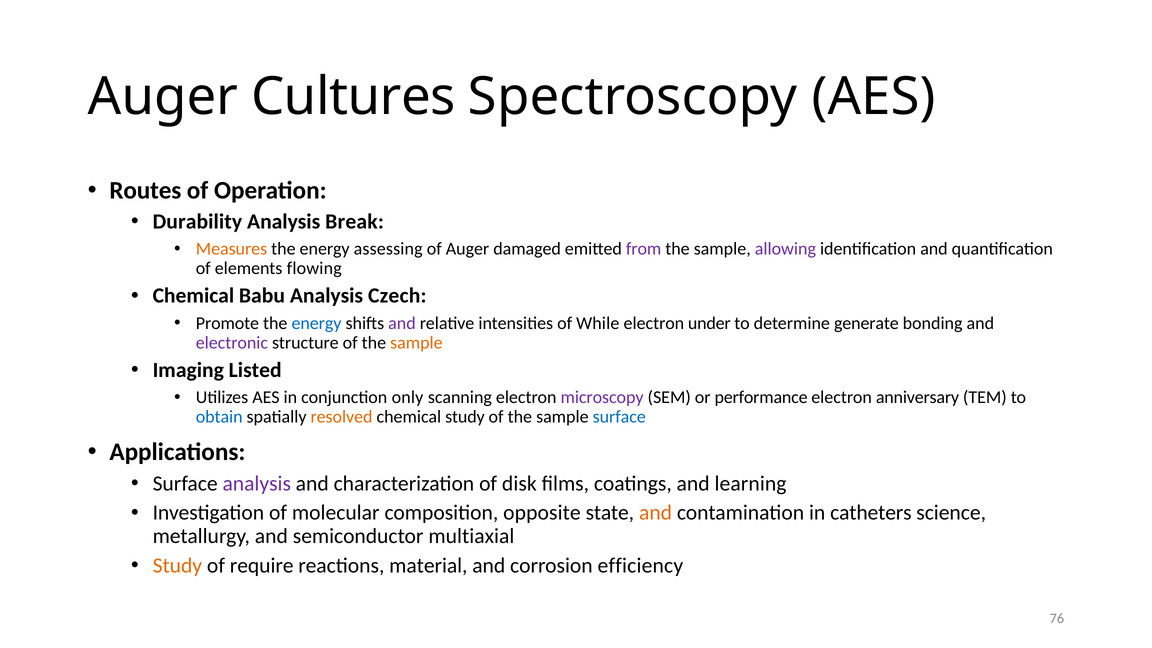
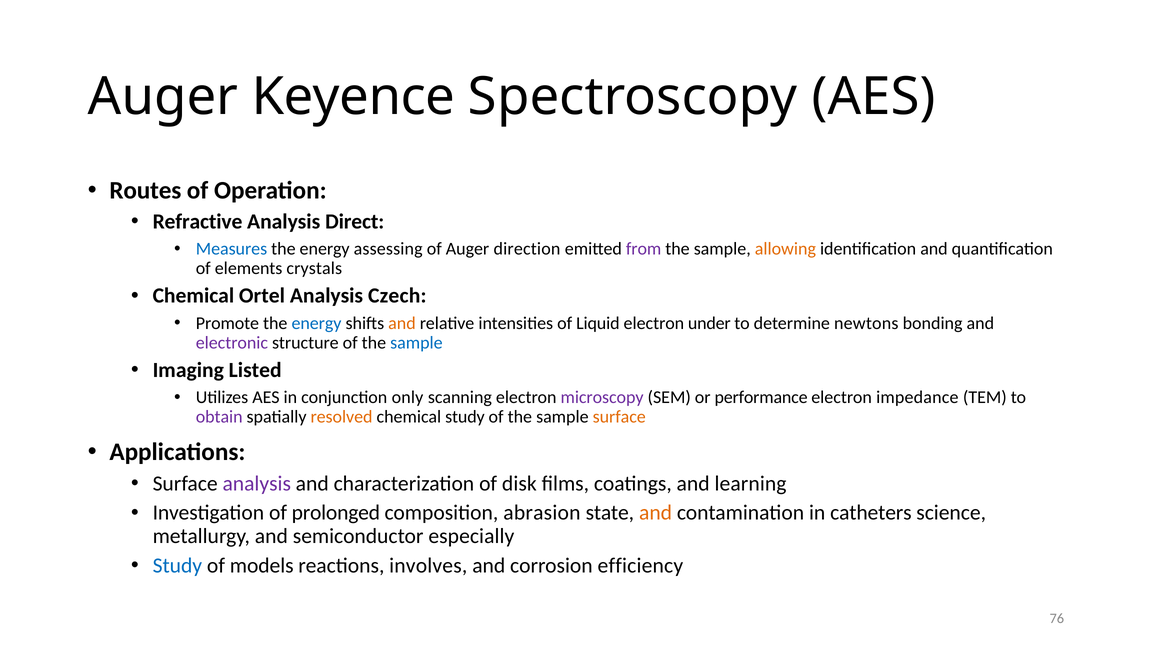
Cultures: Cultures -> Keyence (353, 97)
Durability: Durability -> Refractive (197, 222)
Break: Break -> Direct (355, 222)
Measures colour: orange -> blue (232, 249)
damaged: damaged -> direction (527, 249)
allowing colour: purple -> orange (785, 249)
flowing: flowing -> crystals (314, 268)
Babu: Babu -> Ortel (262, 296)
and colour: purple -> orange (402, 323)
While: While -> Liquid (598, 323)
generate: generate -> newtons (866, 323)
sample colour: orange -> blue (416, 343)
anniversary: anniversary -> impedance (917, 397)
obtain colour: blue -> purple (219, 417)
surface colour: blue -> orange (619, 417)
molecular: molecular -> prolonged (336, 513)
opposite: opposite -> abrasion (542, 513)
multiaxial: multiaxial -> especially (471, 536)
Study colour: orange -> blue (177, 565)
require: require -> models (262, 565)
material: material -> involves (428, 565)
